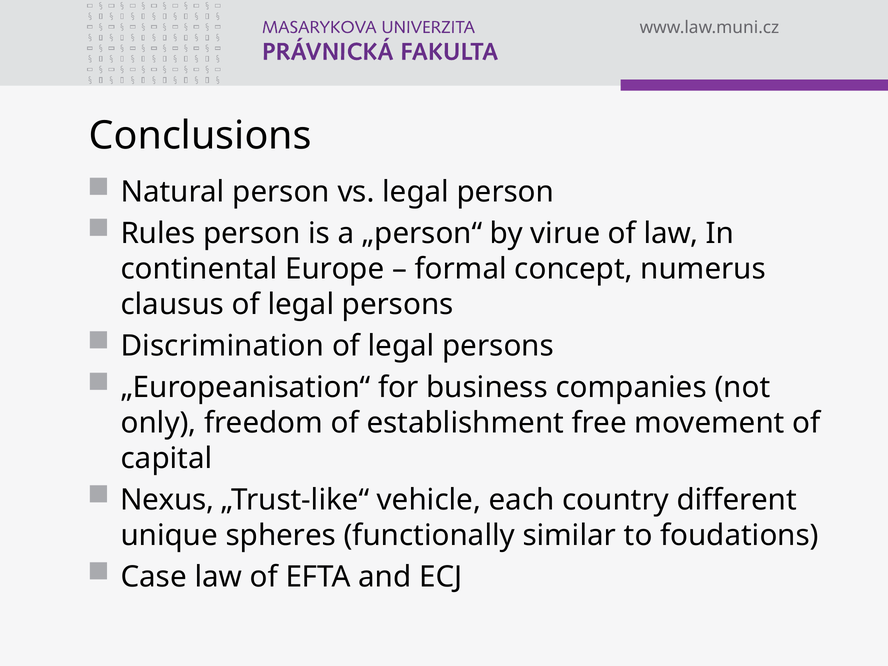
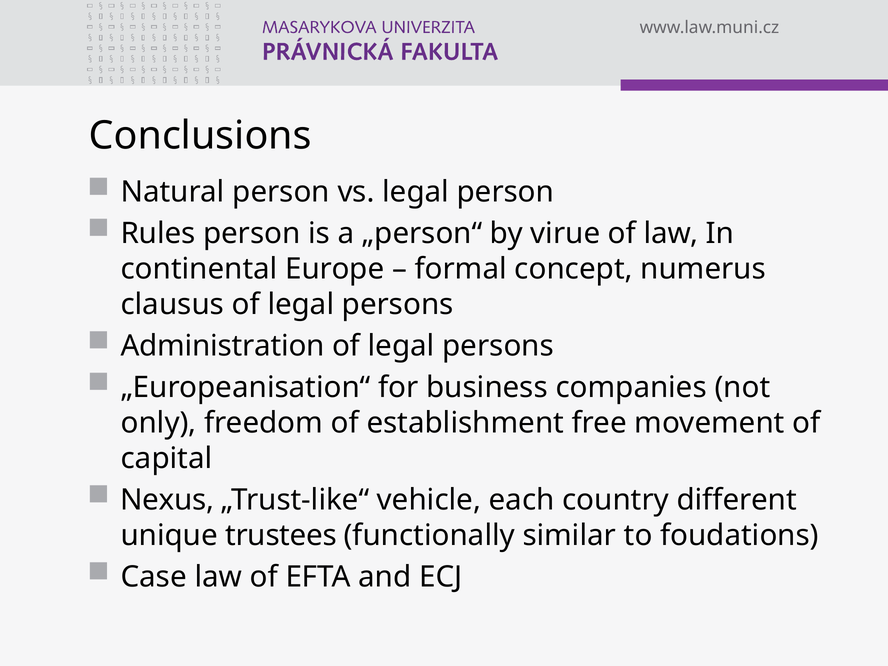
Discrimination: Discrimination -> Administration (223, 346)
spheres: spheres -> trustees (281, 535)
